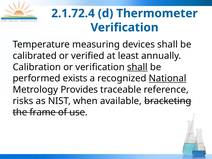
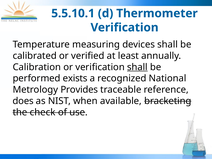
2.1.72.4: 2.1.72.4 -> 5.5.10.1 (73, 13)
National underline: present -> none (168, 78)
risks: risks -> does (23, 101)
frame: frame -> check (43, 112)
